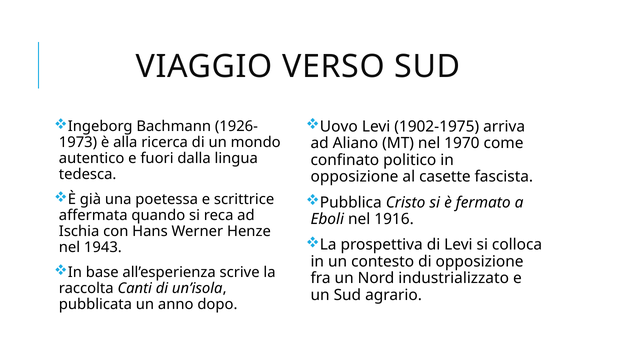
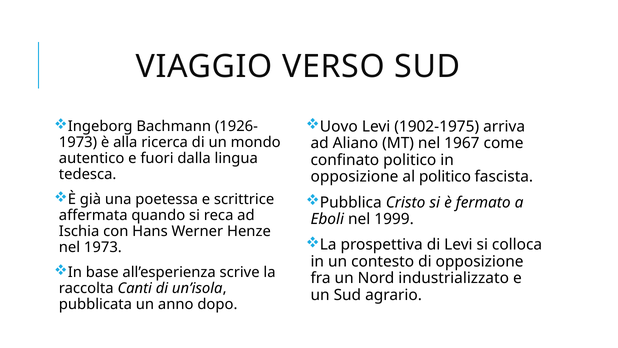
1970: 1970 -> 1967 (462, 143)
al casette: casette -> politico (445, 176)
1916: 1916 -> 1999 (394, 219)
nel 1943: 1943 -> 1973 (103, 247)
